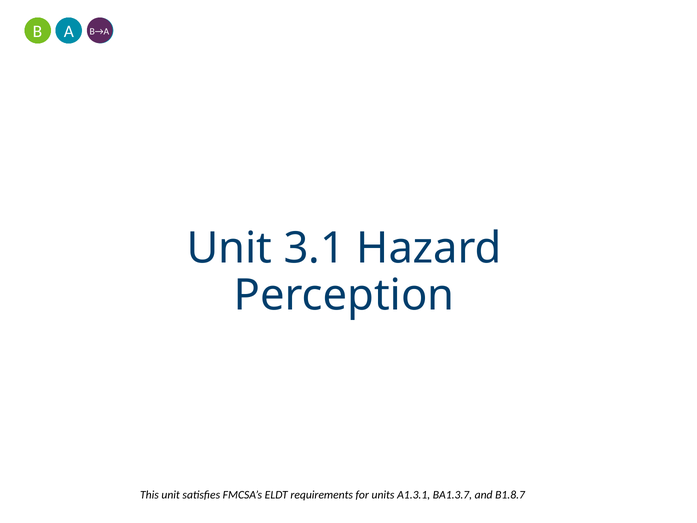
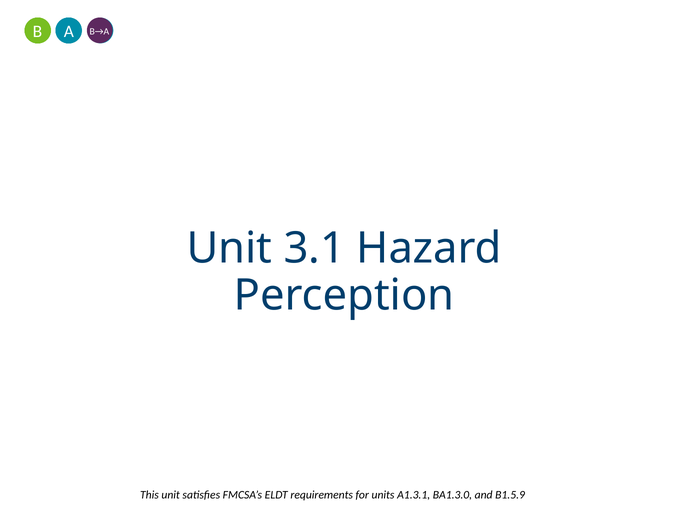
BA1.3.7: BA1.3.7 -> BA1.3.0 (452, 495)
B1.8.7: B1.8.7 -> B1.5.9 (510, 495)
